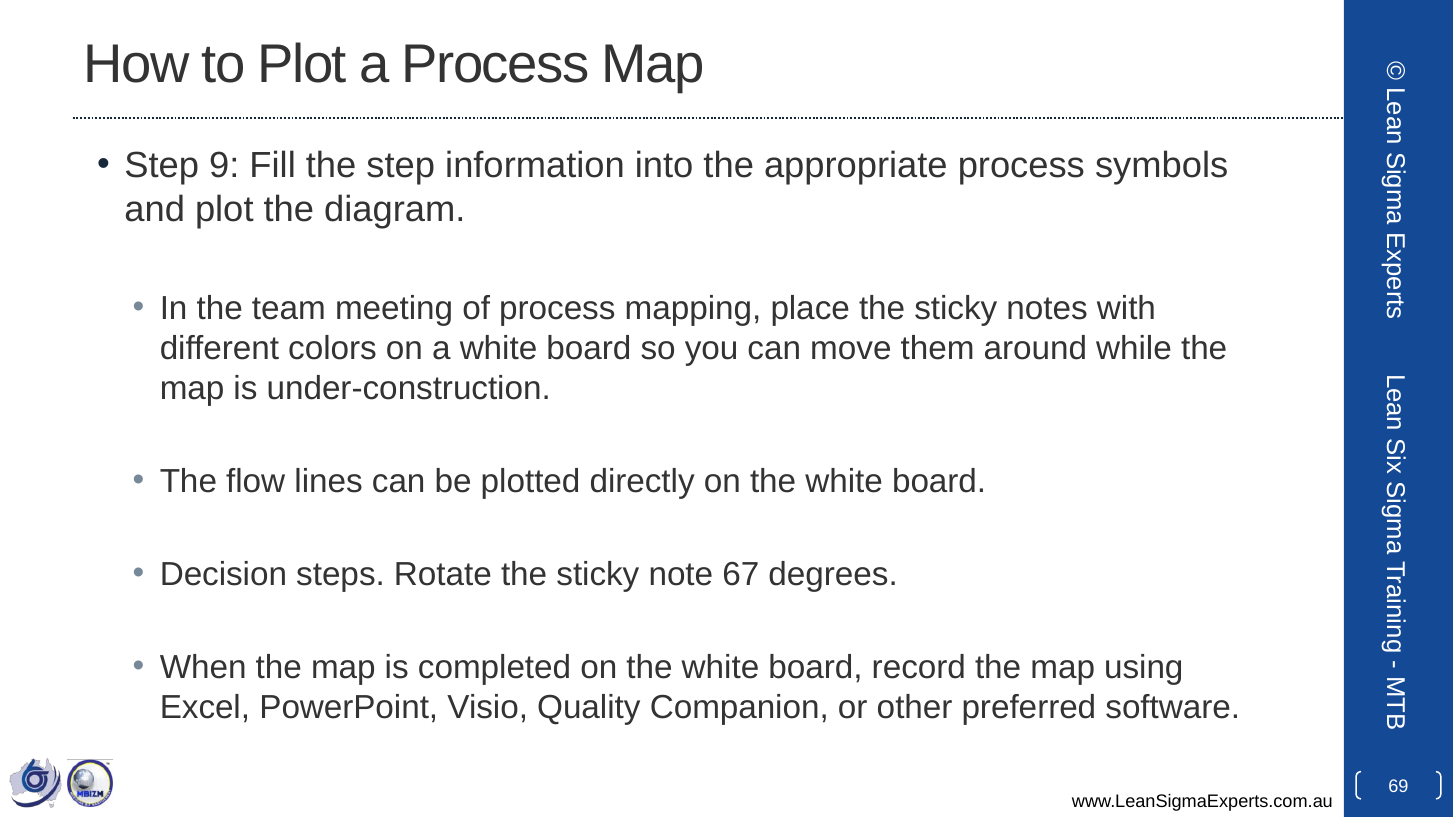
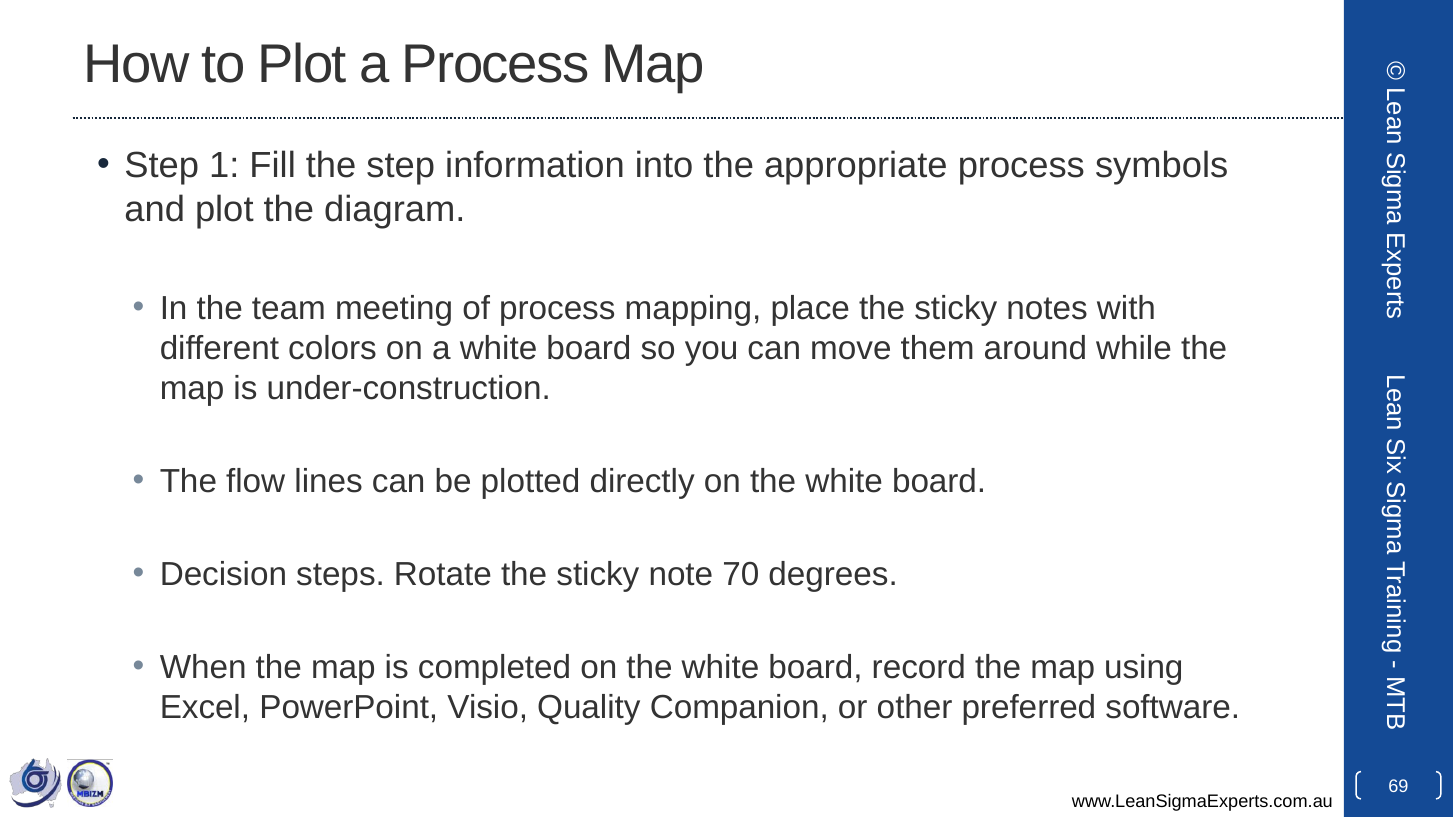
9: 9 -> 1 (224, 166)
67: 67 -> 70 (741, 575)
